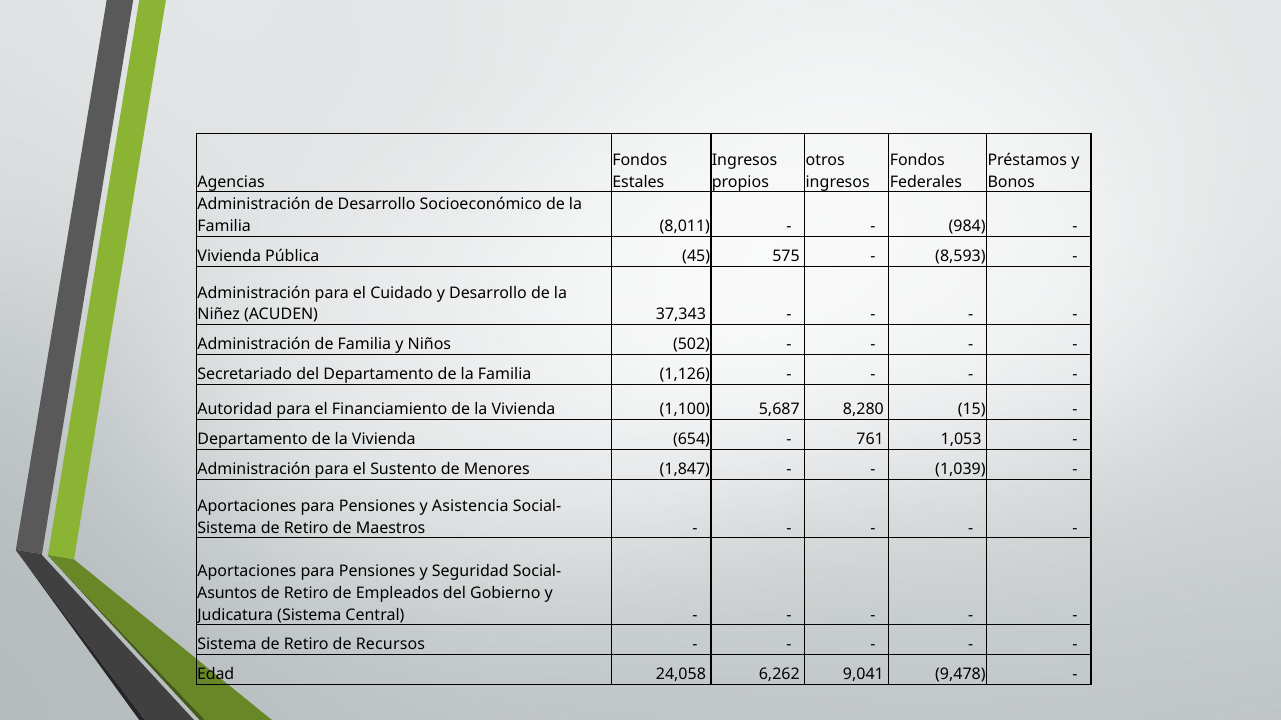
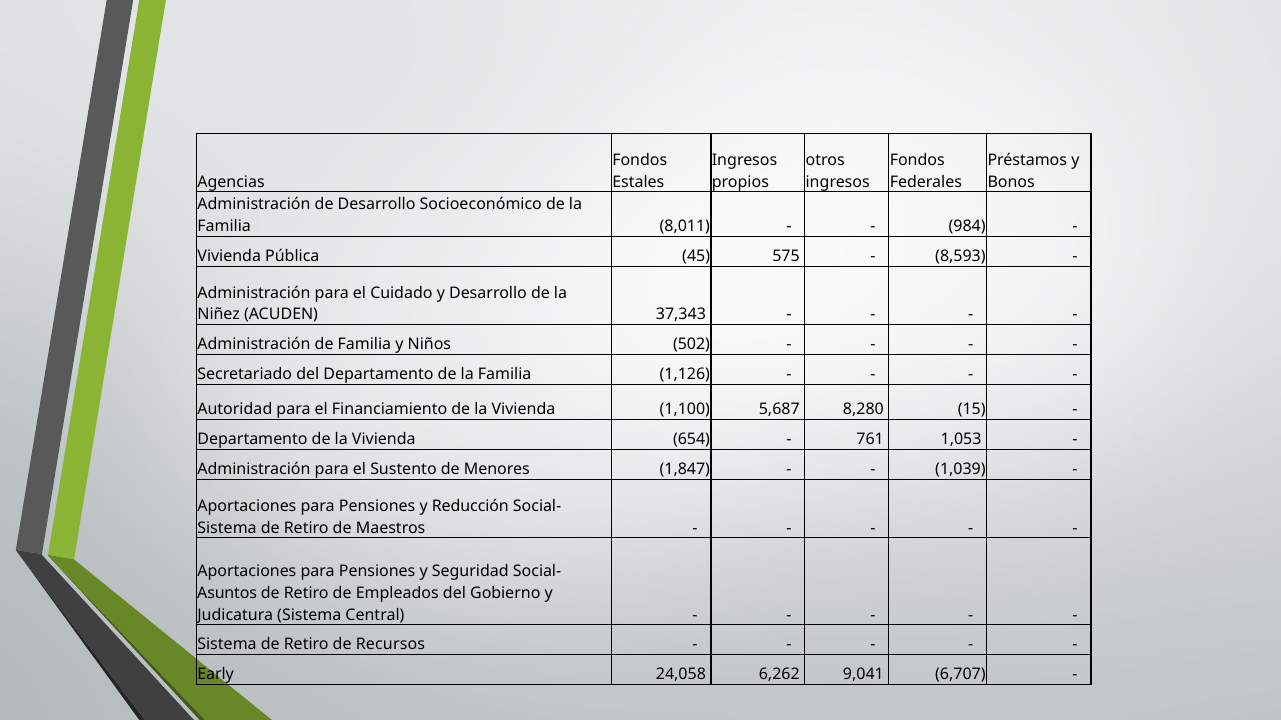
Asistencia: Asistencia -> Reducción (470, 507)
Edad: Edad -> Early (216, 675)
9,478: 9,478 -> 6,707 (960, 675)
